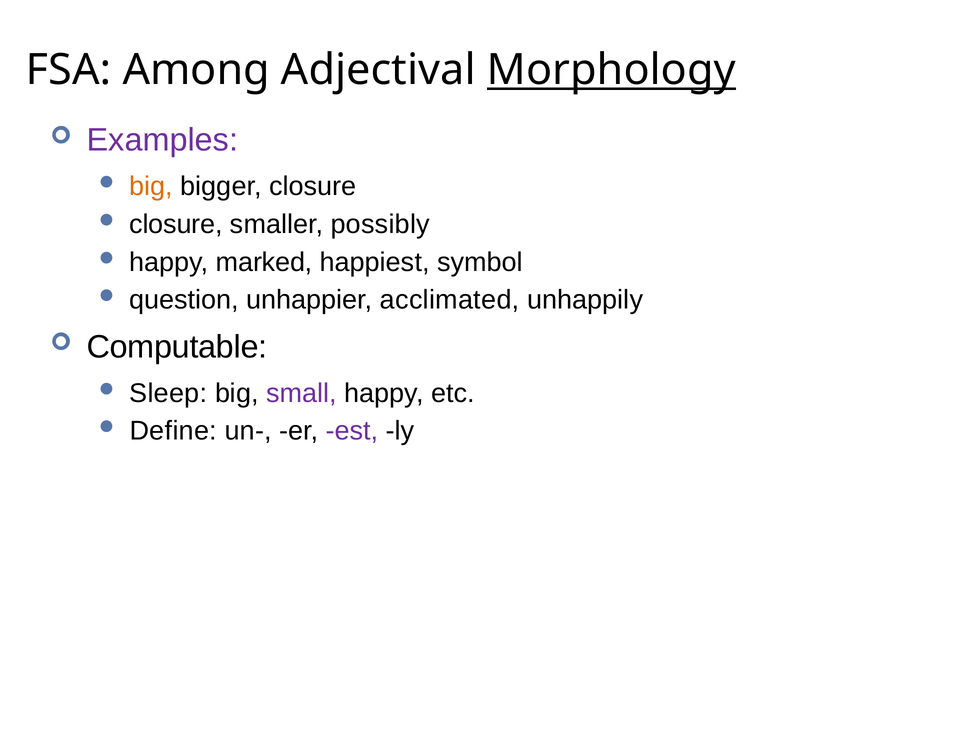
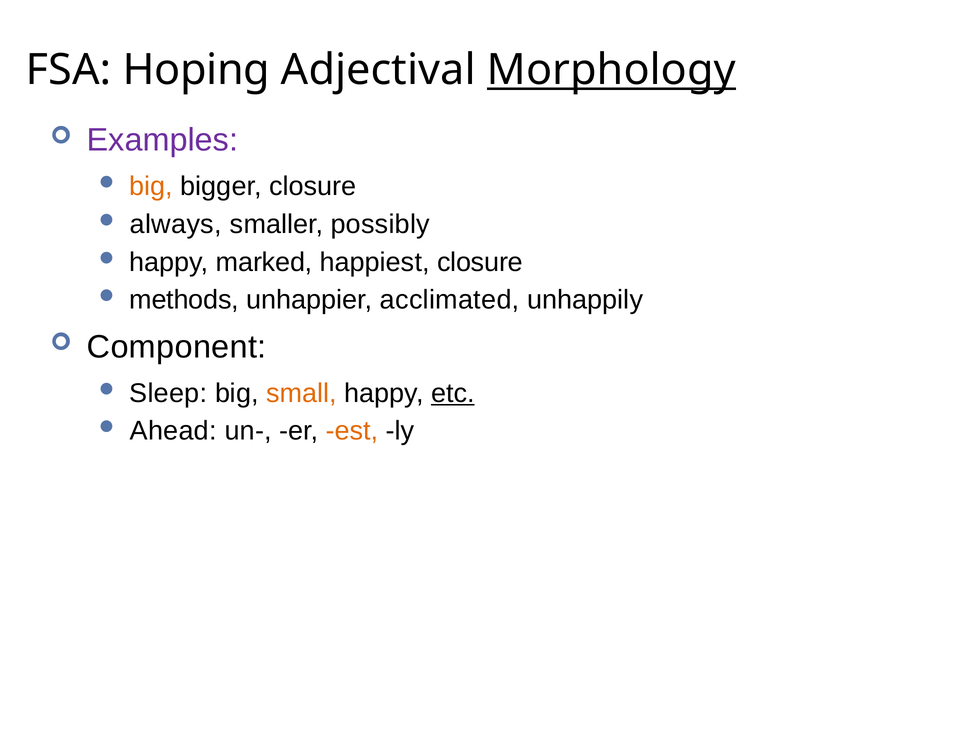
Among: Among -> Hoping (196, 70)
closure: closure -> always (176, 224)
happiest symbol: symbol -> closure (480, 262)
question: question -> methods (184, 300)
Computable: Computable -> Component (177, 347)
small colour: purple -> orange (301, 393)
etc underline: none -> present (453, 393)
Define: Define -> Ahead (173, 431)
est colour: purple -> orange (352, 431)
